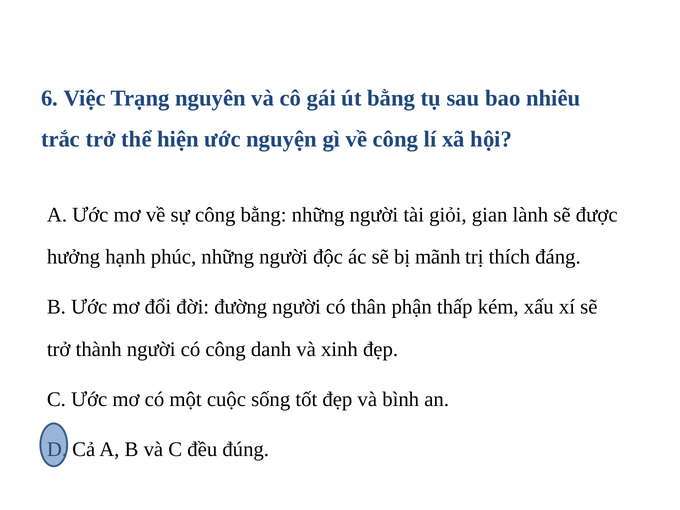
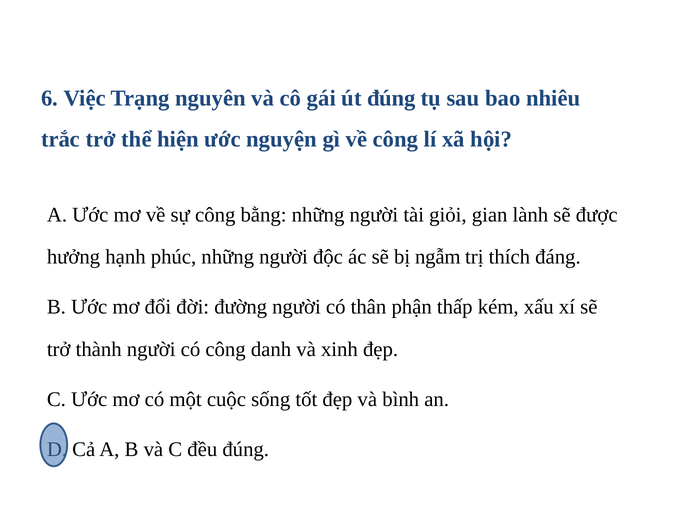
út bằng: bằng -> đúng (391, 98)
mãnh: mãnh -> ngẫm (438, 257)
